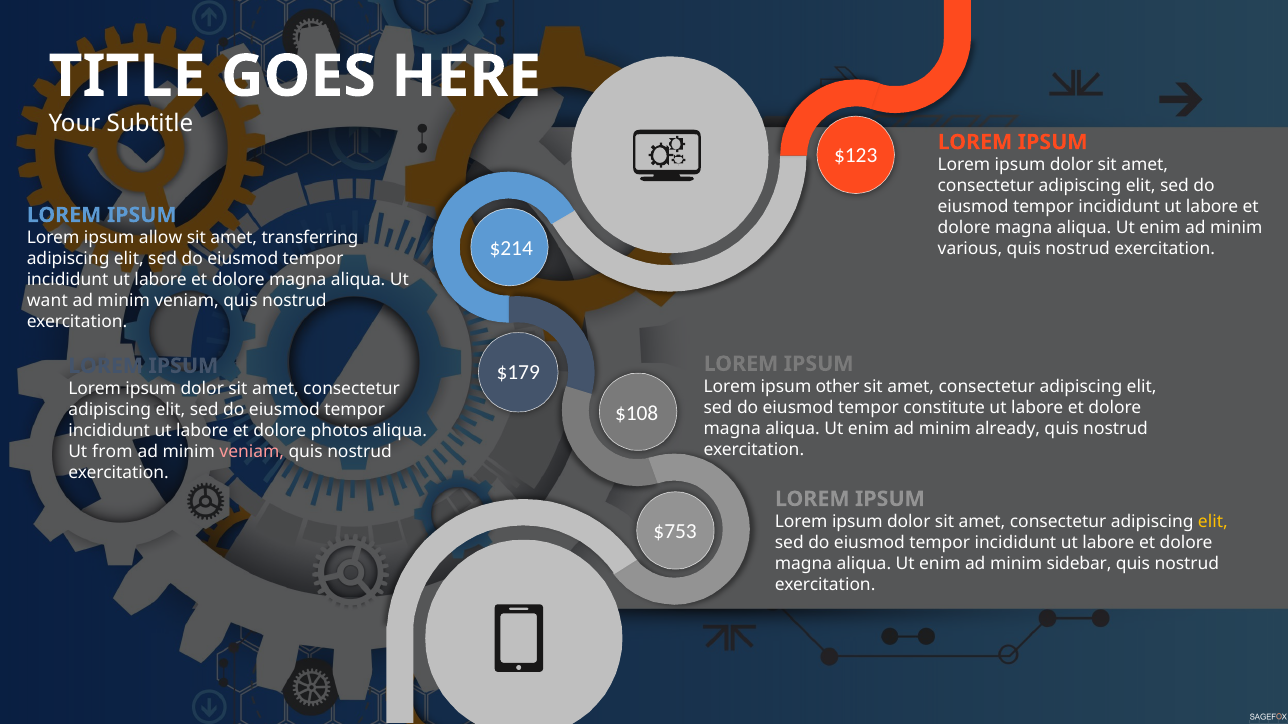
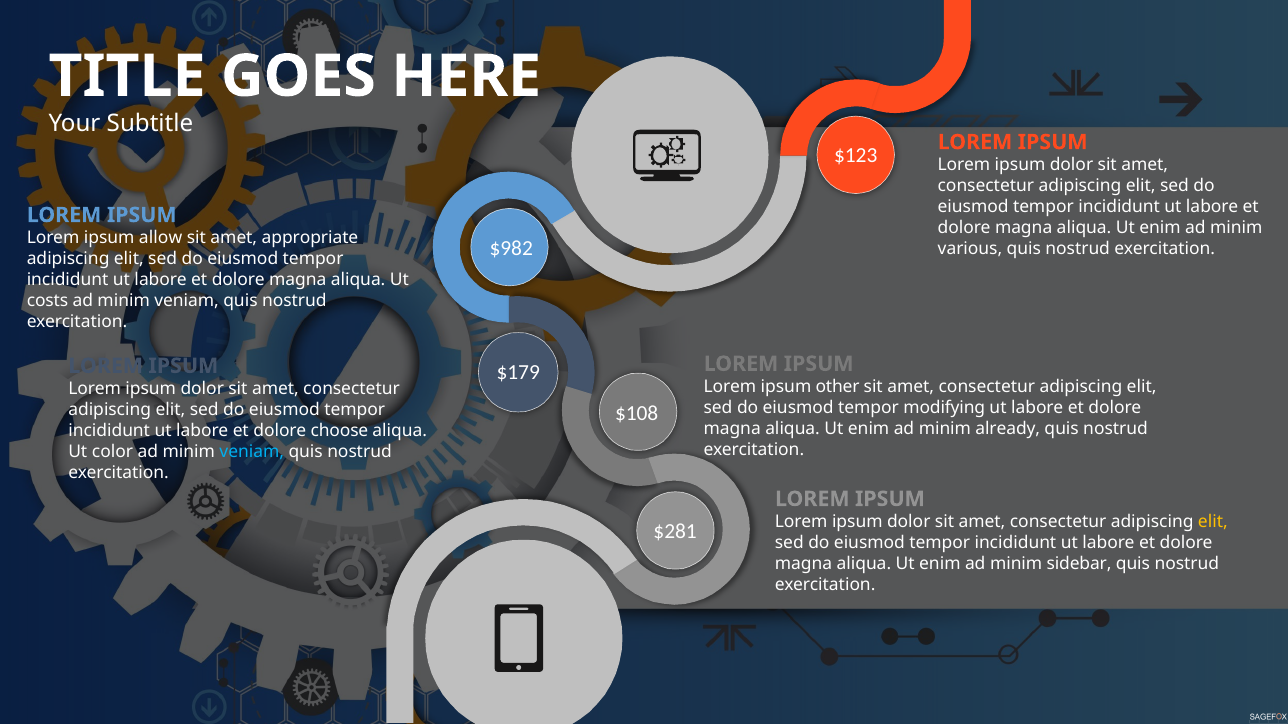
transferring: transferring -> appropriate (310, 238)
$214: $214 -> $982 (511, 248)
want: want -> costs (48, 301)
constitute: constitute -> modifying (944, 408)
photos: photos -> choose (339, 431)
from: from -> color (113, 452)
veniam colour: pink -> light blue (252, 452)
$753: $753 -> $281 (675, 532)
